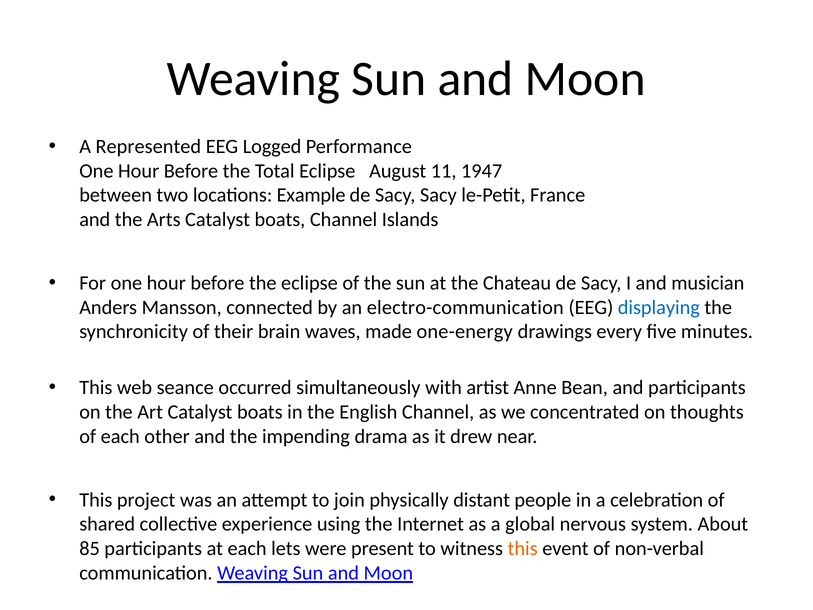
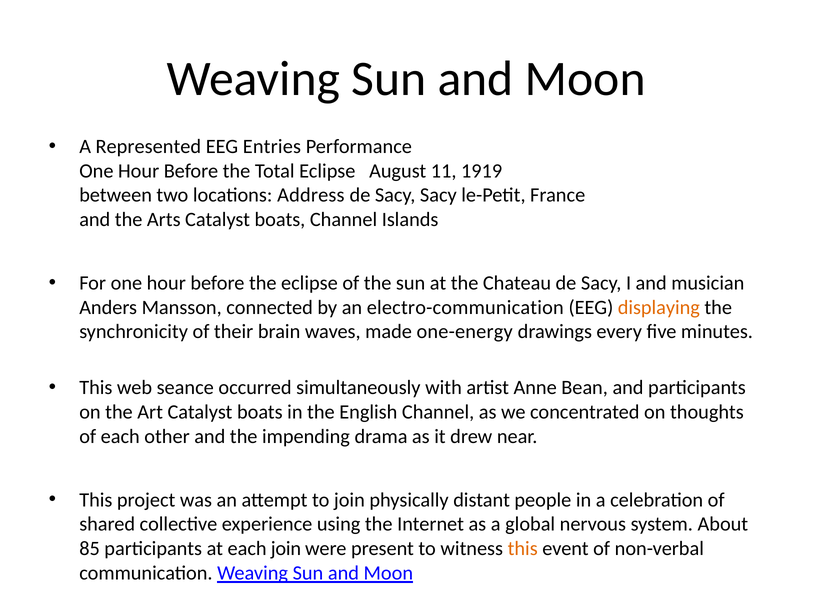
Logged: Logged -> Entries (272, 146)
1947: 1947 -> 1919 (482, 171)
Example: Example -> Address (311, 195)
displaying colour: blue -> orange (659, 307)
each lets: lets -> join (286, 548)
